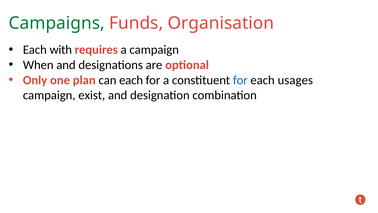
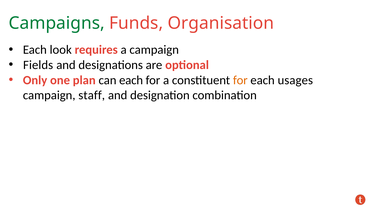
with: with -> look (61, 50)
When: When -> Fields (38, 65)
for colour: blue -> orange (240, 80)
exist: exist -> staff (92, 95)
